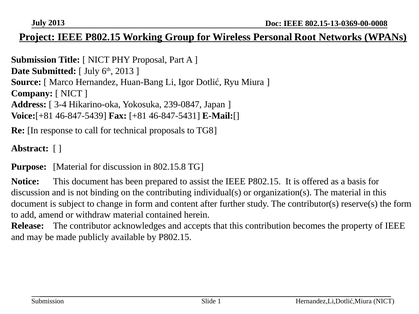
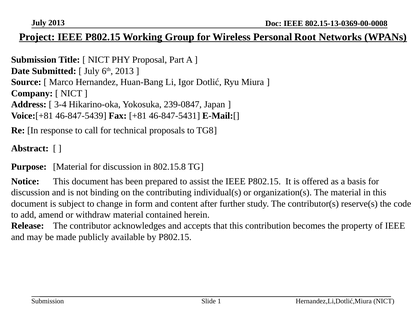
the form: form -> code (402, 204)
